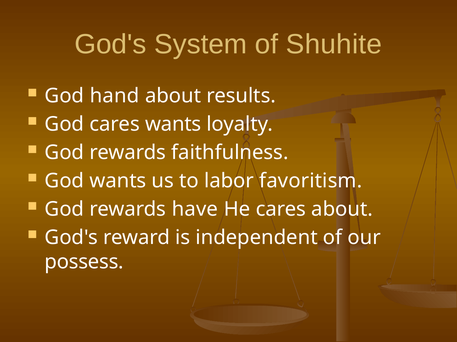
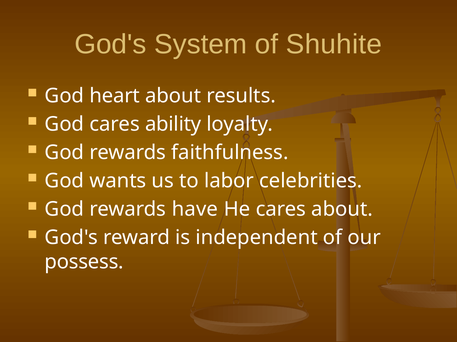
hand: hand -> heart (115, 96)
cares wants: wants -> ability (173, 124)
favoritism: favoritism -> celebrities (311, 181)
